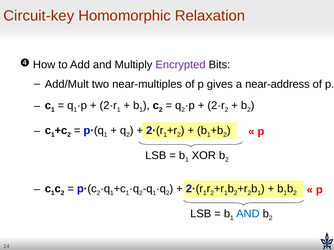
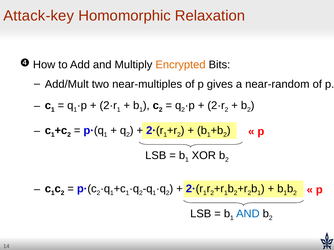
Circuit-key: Circuit-key -> Attack-key (39, 16)
Encrypted colour: purple -> orange (181, 65)
near-address: near-address -> near-random (277, 84)
